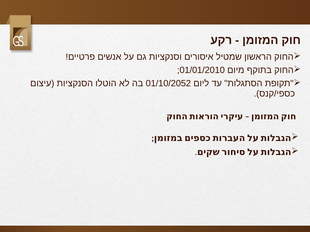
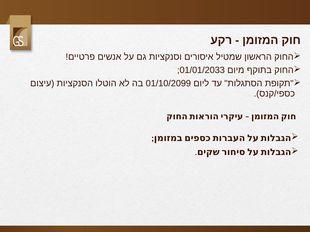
01/01/2010: 01/01/2010 -> 01/01/2033 (202, 70)
01/10/2052: 01/10/2052 -> 01/10/2099 (168, 84)
